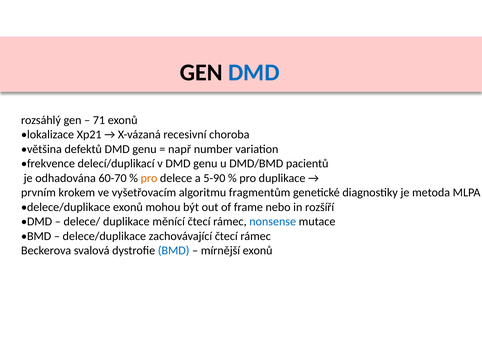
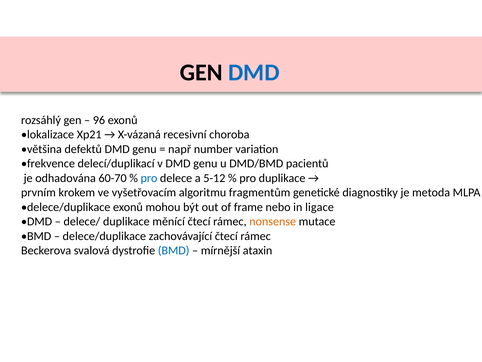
71: 71 -> 96 (99, 120)
pro colour: orange -> blue (149, 178)
5-90: 5-90 -> 5-12 (214, 178)
rozšíří: rozšíří -> ligace (320, 207)
nonsense colour: blue -> orange (273, 221)
mírnější exonů: exonů -> ataxin (258, 250)
